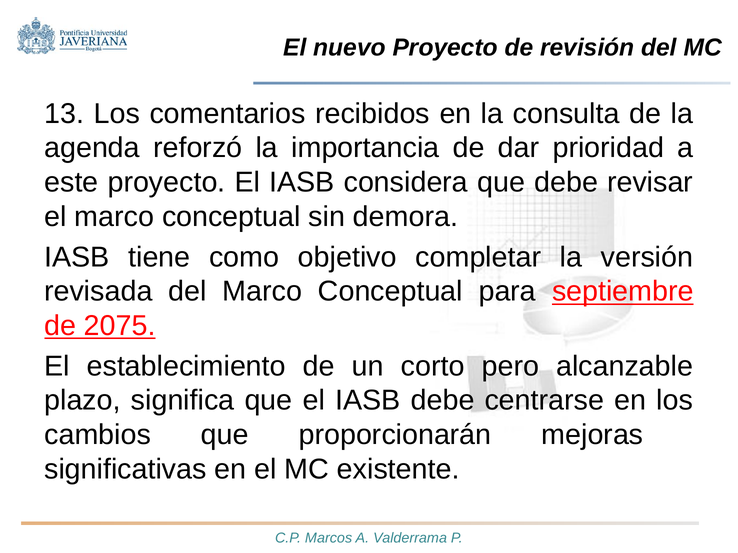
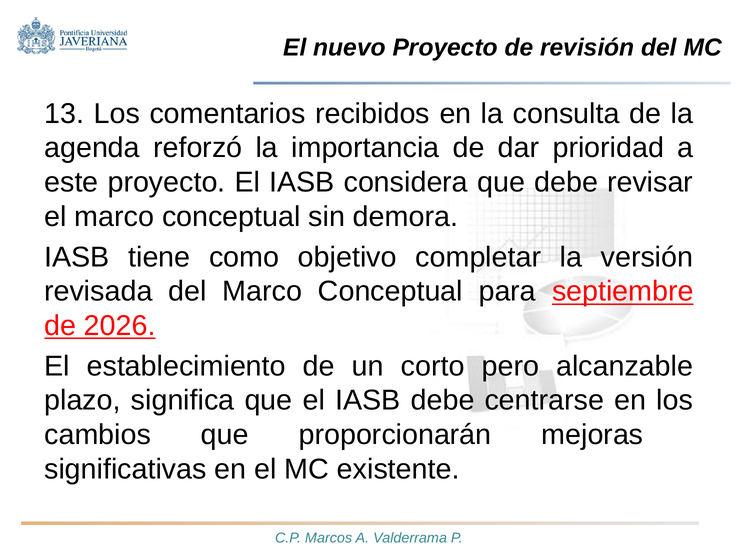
2075: 2075 -> 2026 (120, 326)
